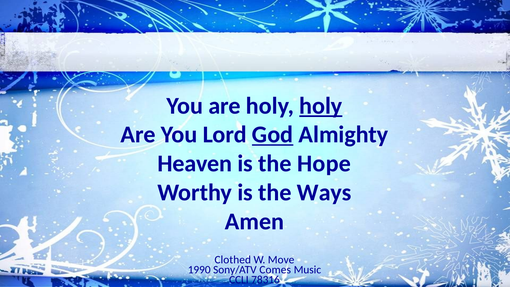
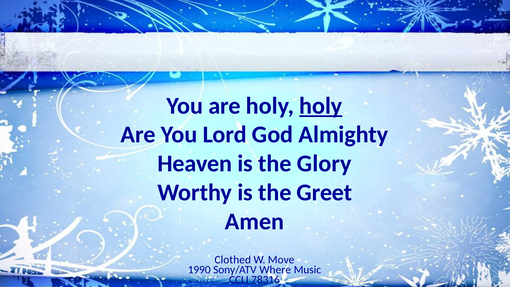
God underline: present -> none (273, 135)
Hope: Hope -> Glory (324, 164)
Ways: Ways -> Greet (324, 192)
Comes: Comes -> Where (275, 270)
